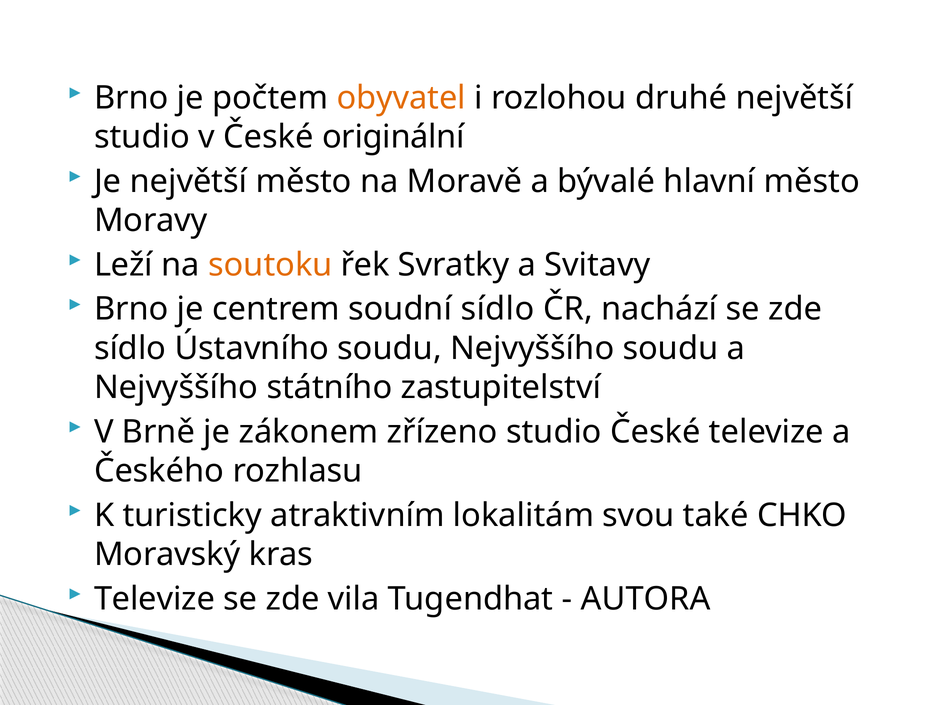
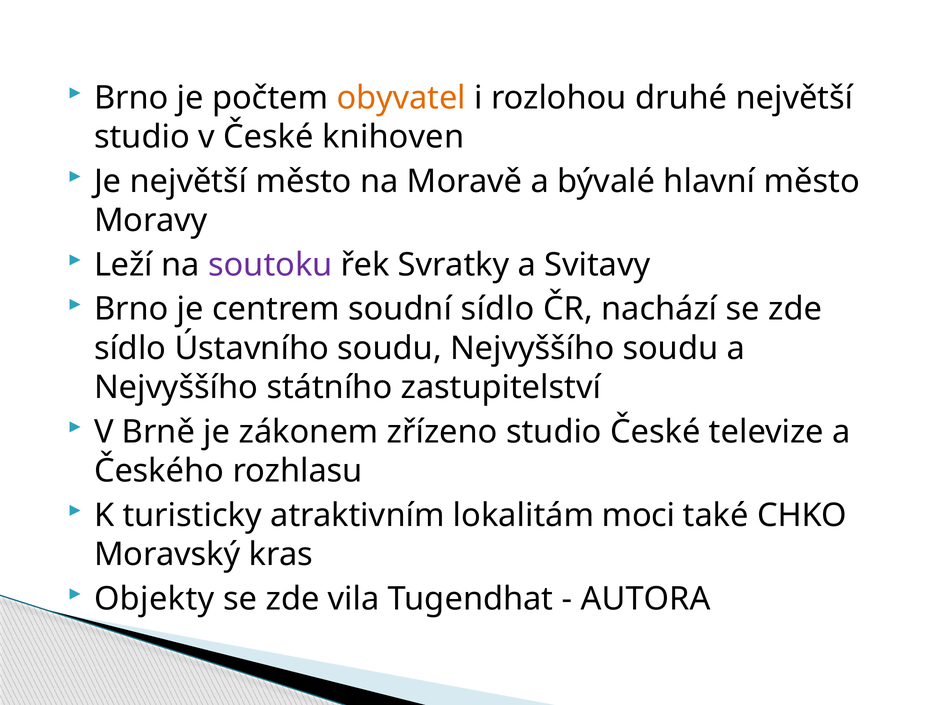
originální: originální -> knihoven (393, 137)
soutoku colour: orange -> purple (270, 265)
svou: svou -> moci (639, 515)
Televize: Televize -> Objekty (154, 599)
